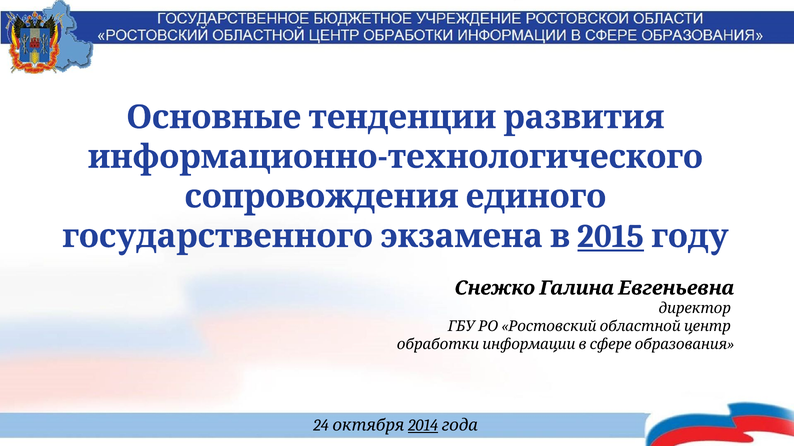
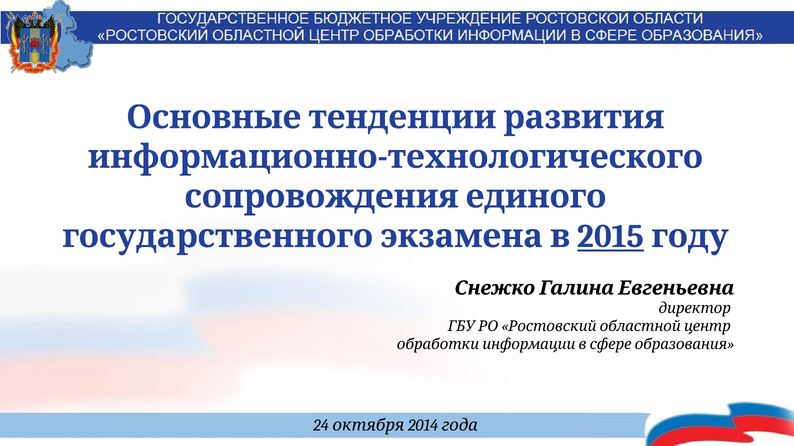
2014 underline: present -> none (423, 426)
